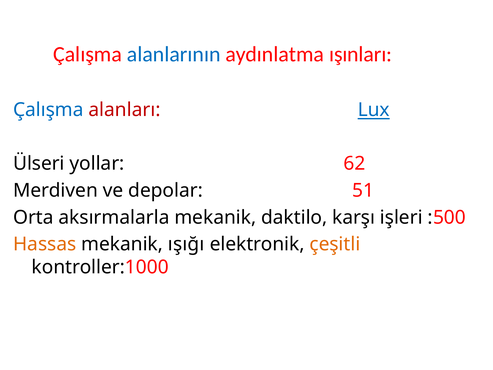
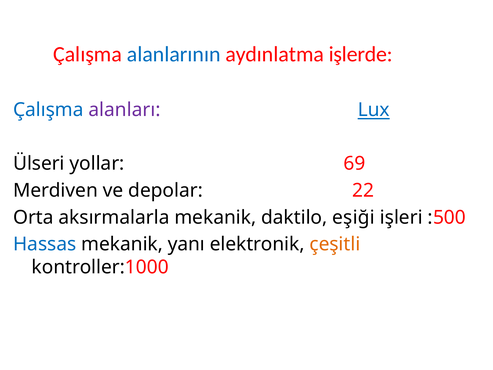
ışınları: ışınları -> işlerde (361, 54)
alanları colour: red -> purple (125, 110)
62: 62 -> 69 (354, 164)
51: 51 -> 22 (363, 190)
karşı: karşı -> eşiği (354, 217)
Hassas colour: orange -> blue (45, 244)
ışığı: ışığı -> yanı (186, 244)
